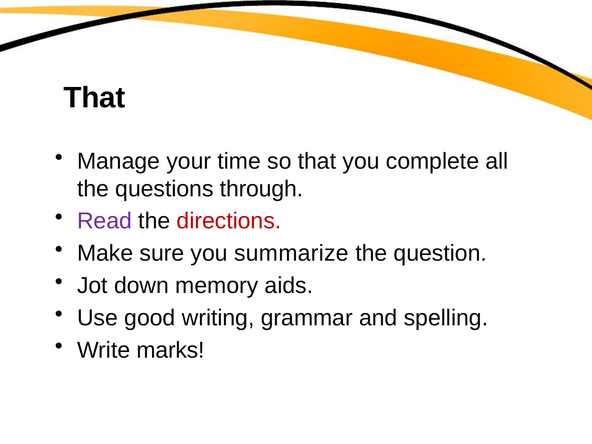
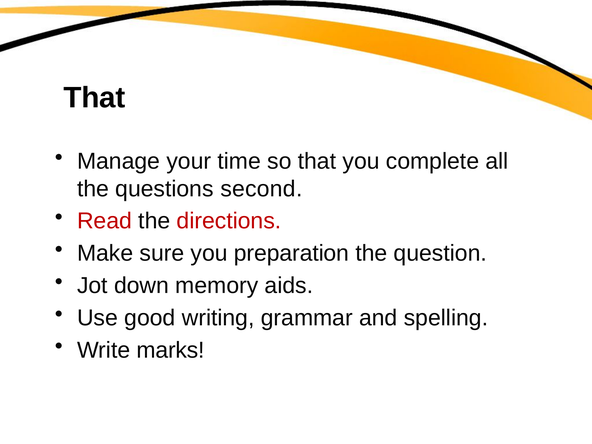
through: through -> second (261, 189)
Read colour: purple -> red (105, 221)
summarize: summarize -> preparation (292, 253)
